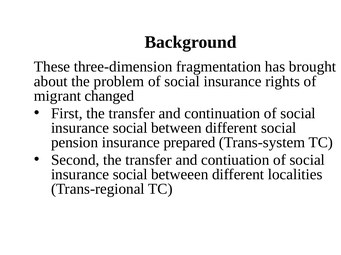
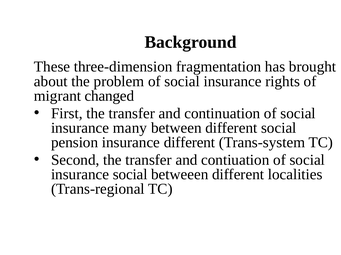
social: social -> many (130, 128)
insurance prepared: prepared -> different (189, 143)
